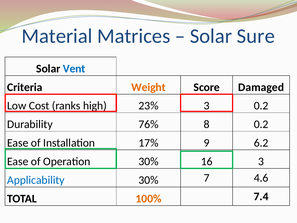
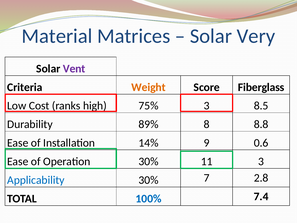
Sure: Sure -> Very (256, 36)
Vent colour: blue -> purple (74, 69)
Damaged: Damaged -> Fiberglass (261, 87)
23%: 23% -> 75% (149, 106)
0.2: 0.2 -> 8.5 (261, 106)
76%: 76% -> 89% (149, 124)
8 0.2: 0.2 -> 8.8 (261, 124)
17%: 17% -> 14% (149, 143)
6.2: 6.2 -> 0.6 (261, 143)
16: 16 -> 11 (207, 161)
4.6: 4.6 -> 2.8 (261, 178)
100% colour: orange -> blue (149, 198)
